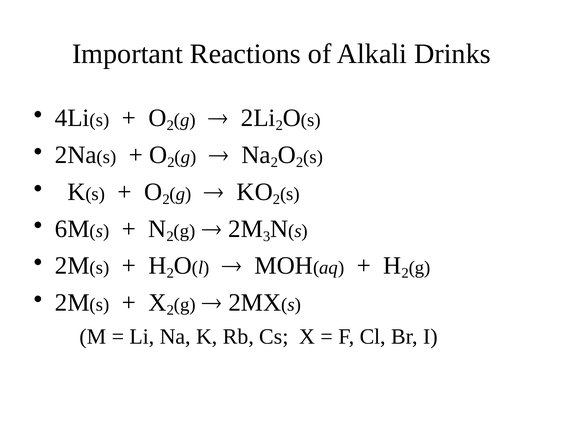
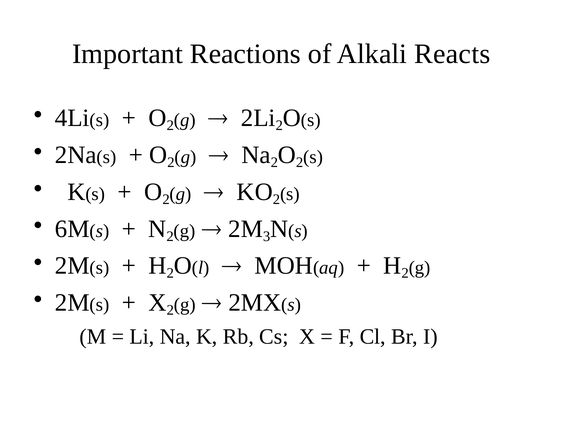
Drinks: Drinks -> Reacts (452, 54)
